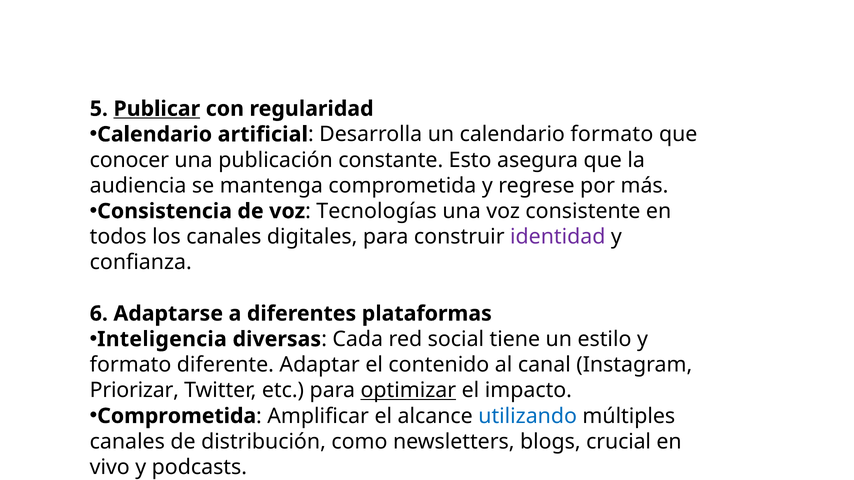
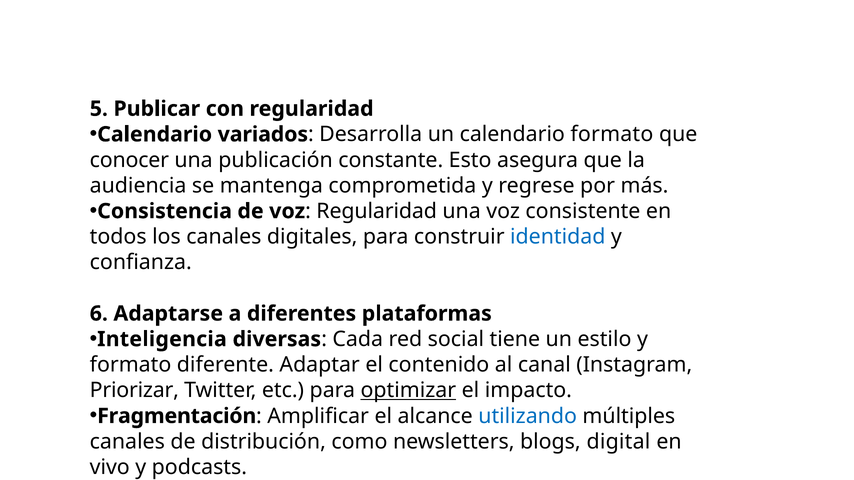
Publicar underline: present -> none (157, 109)
artificial: artificial -> variados (263, 134)
Tecnologías: Tecnologías -> Regularidad (377, 211)
identidad colour: purple -> blue (558, 237)
Comprometida: Comprometida -> Fragmentación (177, 416)
crucial: crucial -> digital (618, 442)
